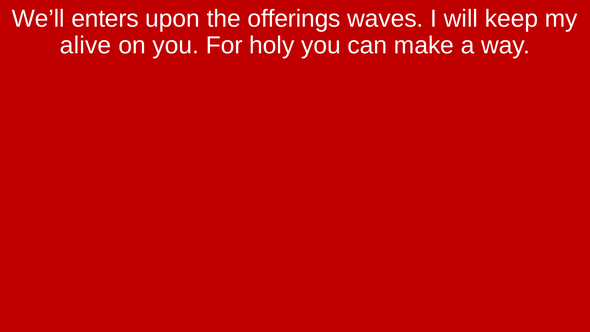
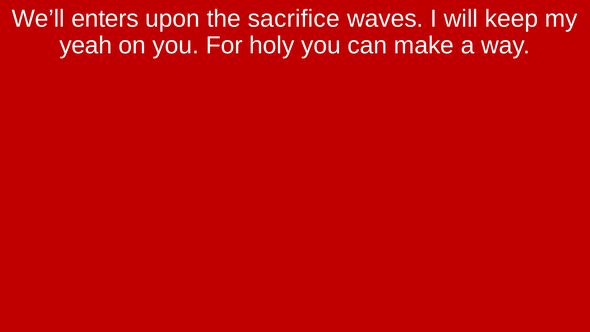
offerings: offerings -> sacrifice (294, 19)
alive: alive -> yeah (86, 45)
